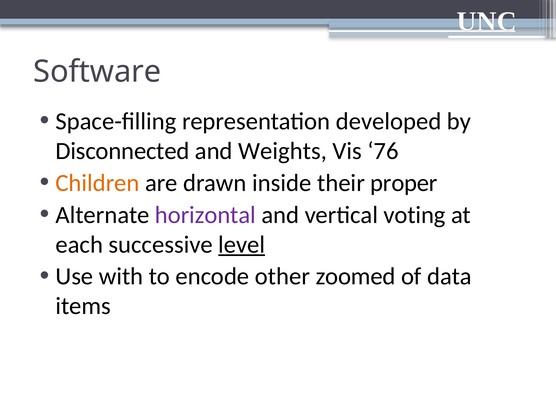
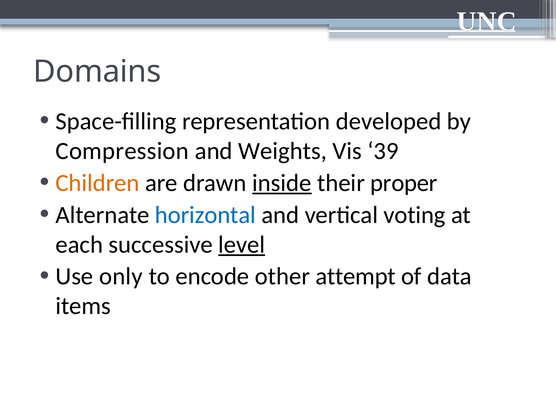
Software: Software -> Domains (97, 72)
Disconnected: Disconnected -> Compression (122, 151)
76: 76 -> 39 (383, 151)
inside underline: none -> present (282, 183)
horizontal colour: purple -> blue (205, 215)
with: with -> only (121, 276)
zoomed: zoomed -> attempt (356, 276)
